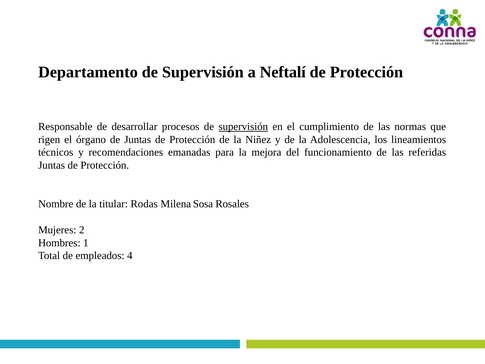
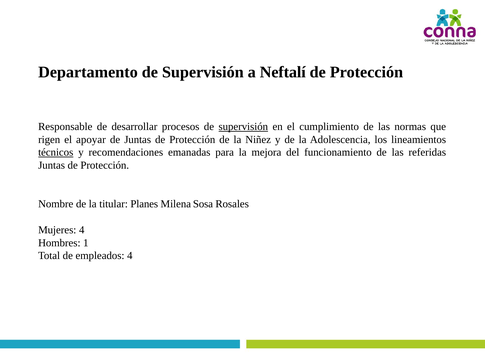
órgano: órgano -> apoyar (91, 139)
técnicos underline: none -> present (56, 152)
Rodas: Rodas -> Planes (144, 204)
Mujeres 2: 2 -> 4 (82, 230)
